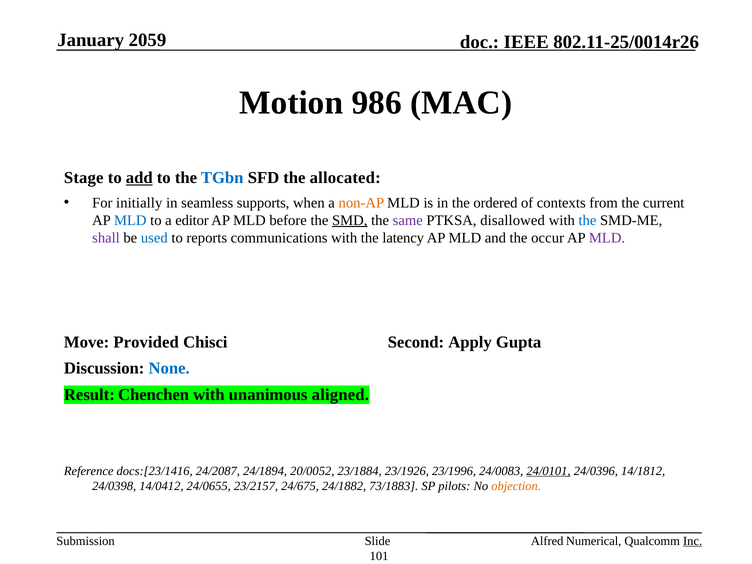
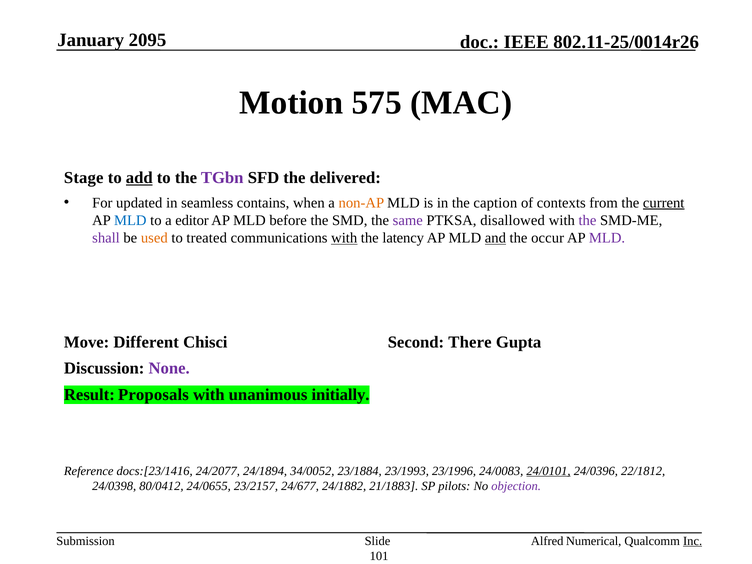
2059: 2059 -> 2095 (147, 40)
986: 986 -> 575 (377, 103)
TGbn colour: blue -> purple (222, 178)
allocated: allocated -> delivered (345, 178)
initially: initially -> updated (139, 203)
supports: supports -> contains (263, 203)
ordered: ordered -> caption (495, 203)
current underline: none -> present (664, 203)
SMD underline: present -> none (350, 220)
the colour: blue -> purple (587, 220)
used colour: blue -> orange (154, 238)
reports: reports -> treated (207, 238)
with underline: none -> present (344, 238)
and underline: none -> present (495, 238)
Provided: Provided -> Different (146, 342)
Apply: Apply -> There (470, 342)
None colour: blue -> purple (169, 368)
Chenchen: Chenchen -> Proposals (153, 395)
aligned: aligned -> initially (341, 395)
24/2087: 24/2087 -> 24/2077 (218, 471)
20/0052: 20/0052 -> 34/0052 (312, 471)
23/1926: 23/1926 -> 23/1993 (407, 471)
14/1812: 14/1812 -> 22/1812 (643, 471)
14/0412: 14/0412 -> 80/0412 (161, 486)
24/675: 24/675 -> 24/677 (300, 486)
73/1883: 73/1883 -> 21/1883 (394, 486)
objection colour: orange -> purple (516, 486)
